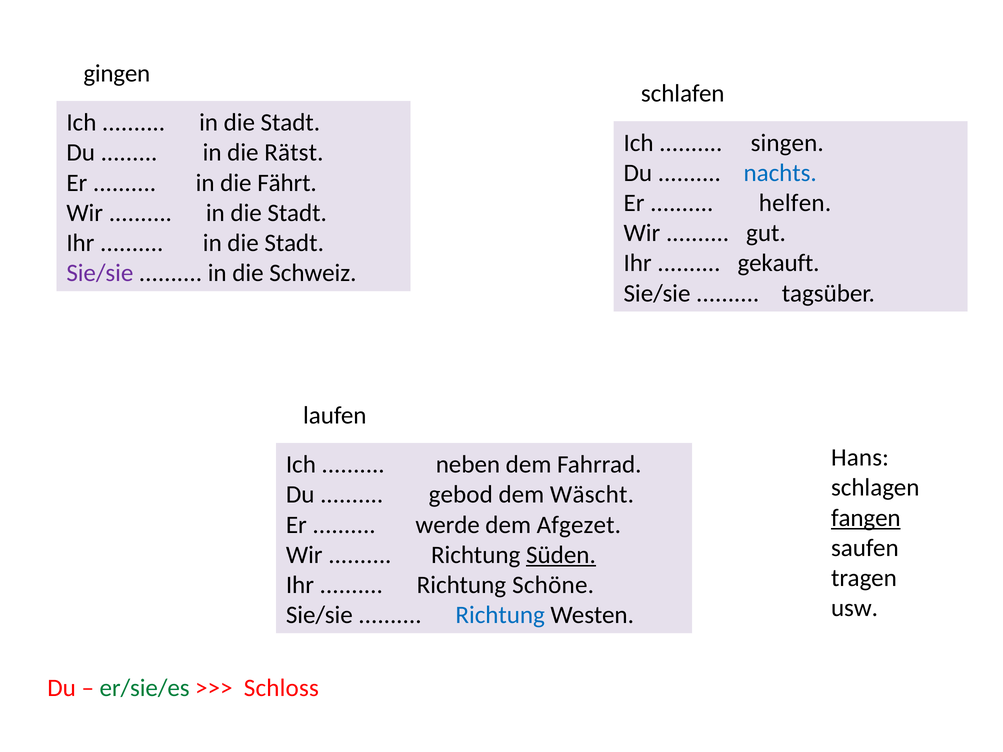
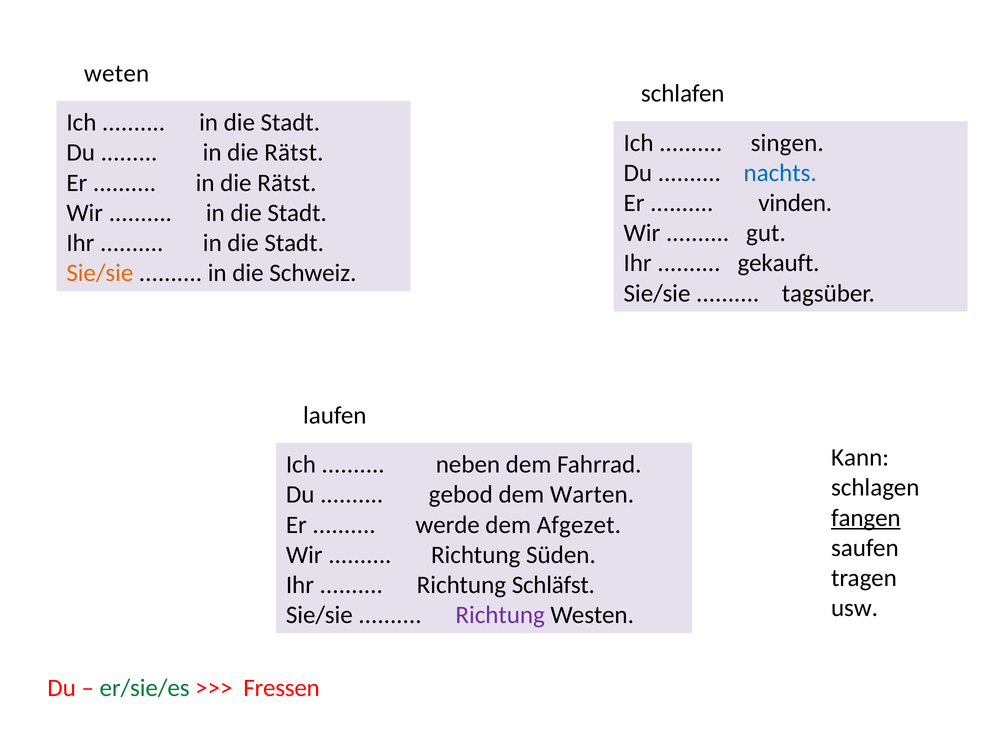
gingen: gingen -> weten (117, 73)
Fährt: Fährt -> Rätst (287, 183)
helfen: helfen -> vinden (795, 203)
Sie/sie colour: purple -> orange (100, 273)
Hans: Hans -> Kann (860, 458)
Wäscht: Wäscht -> Warten (592, 495)
Süden underline: present -> none (561, 555)
Schöne: Schöne -> Schläfst (553, 585)
Richtung colour: blue -> purple (500, 615)
Schloss: Schloss -> Fressen (282, 688)
